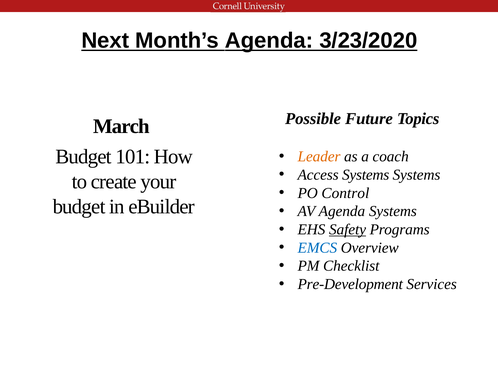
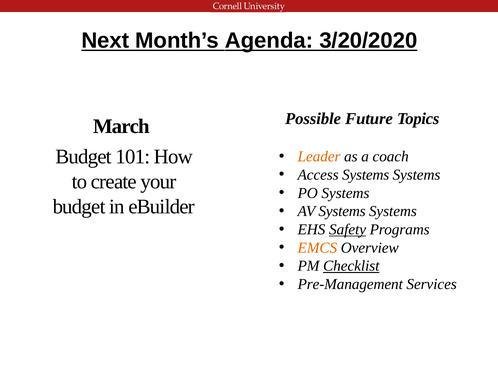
3/23/2020: 3/23/2020 -> 3/20/2020 (368, 41)
PO Control: Control -> Systems (345, 193)
AV Agenda: Agenda -> Systems (342, 212)
EMCS colour: blue -> orange (317, 248)
Checklist underline: none -> present (351, 266)
Pre-Development: Pre-Development -> Pre-Management (350, 285)
